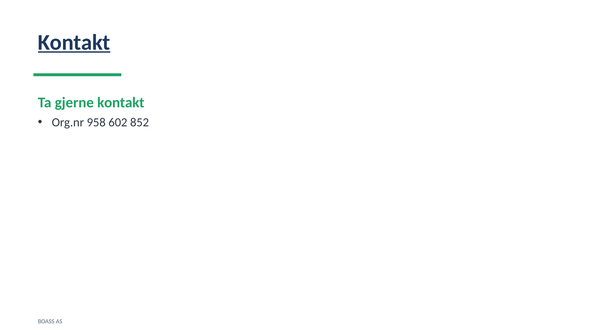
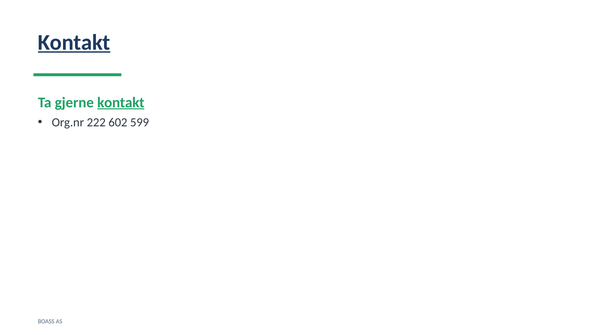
kontakt underline: none -> present (121, 102)
958: 958 -> 222 (96, 122)
852: 852 -> 599 (140, 122)
